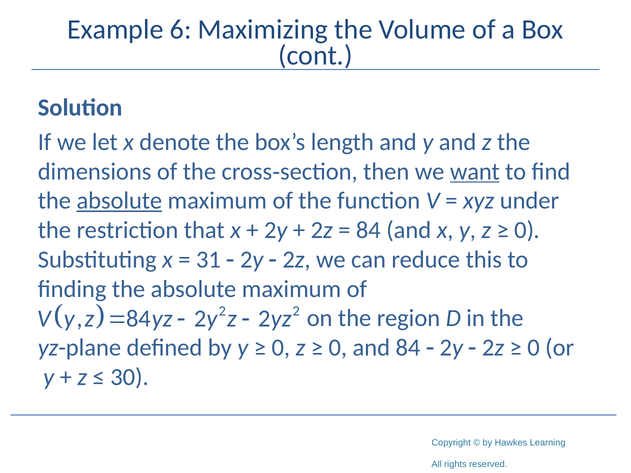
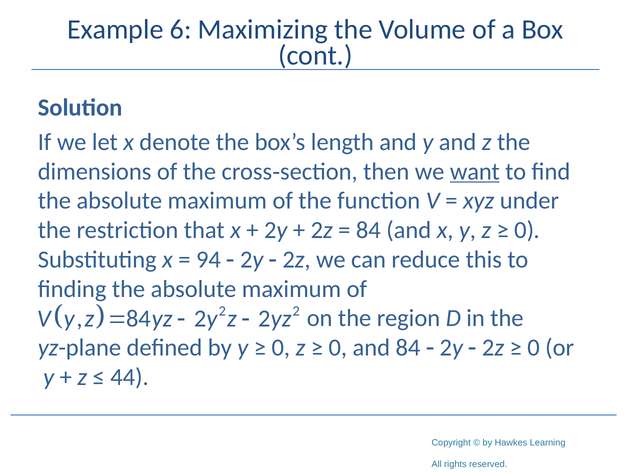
absolute underline: present -> none (119, 201)
31: 31 -> 94 (208, 260)
30: 30 -> 44 (130, 377)
